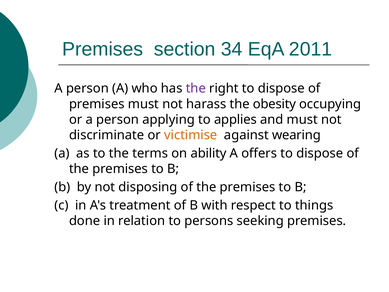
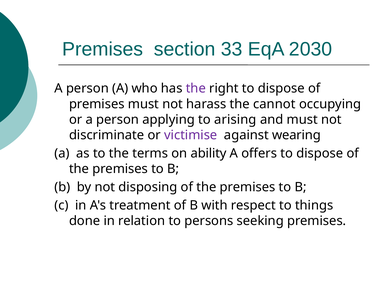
34: 34 -> 33 (232, 49)
2011: 2011 -> 2030 (311, 49)
obesity: obesity -> cannot (274, 104)
applies: applies -> arising (235, 119)
victimise colour: orange -> purple (191, 135)
